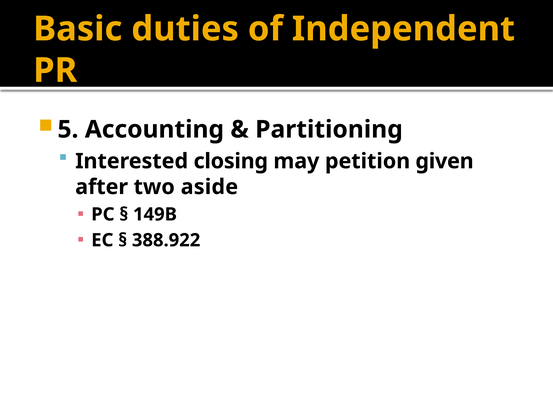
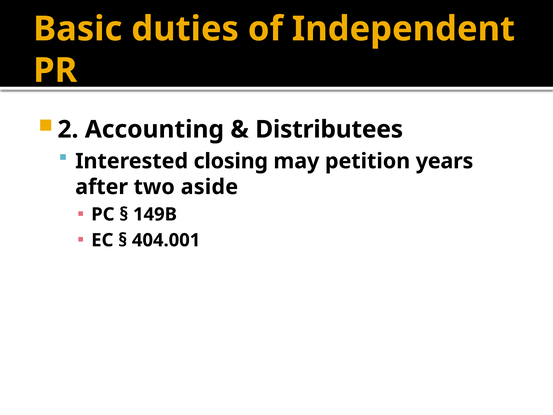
5: 5 -> 2 (68, 129)
Partitioning: Partitioning -> Distributees (329, 129)
given: given -> years (445, 161)
388.922: 388.922 -> 404.001 (166, 240)
